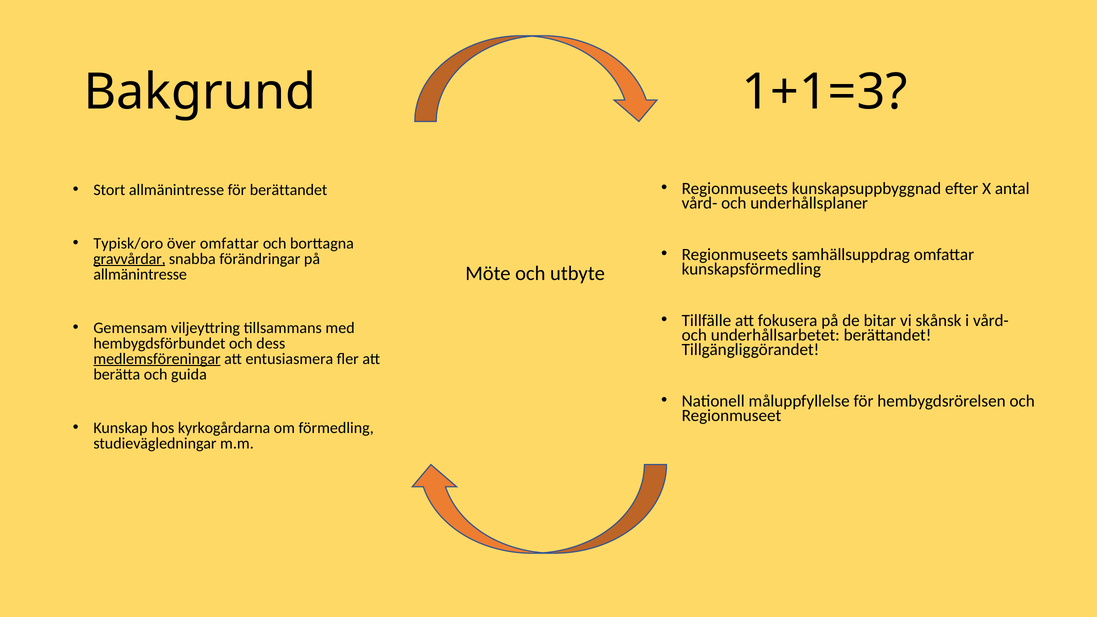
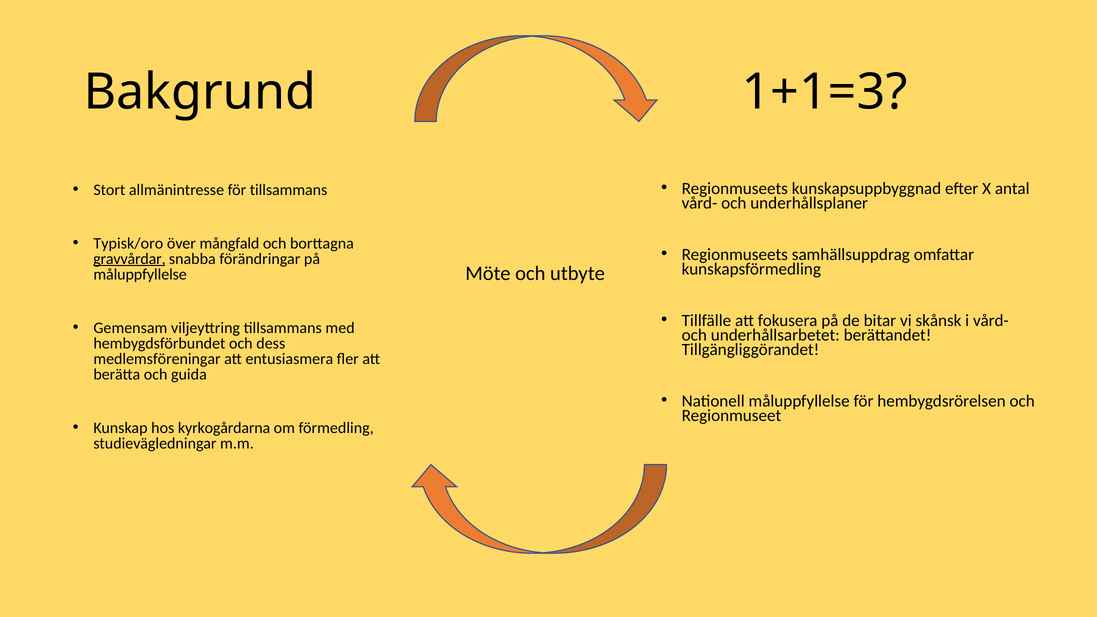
för berättandet: berättandet -> tillsammans (289, 190)
över omfattar: omfattar -> mångfald (229, 243)
allmänintresse: allmänintresse -> måluppfyllelse (140, 274)
medlemsföreningar underline: present -> none (157, 359)
